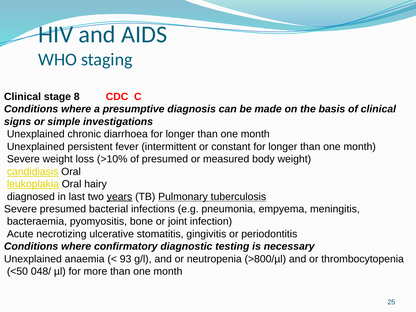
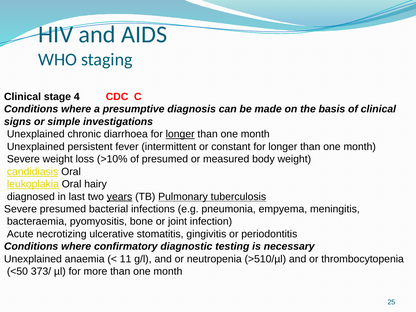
8: 8 -> 4 (77, 97)
longer underline: none -> present (180, 134)
93: 93 -> 11 (126, 259)
<800/µl: <800/µl -> <510/µl (265, 259)
048/: 048/ -> 373/ (41, 271)
